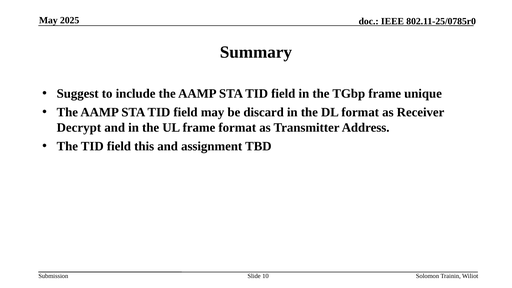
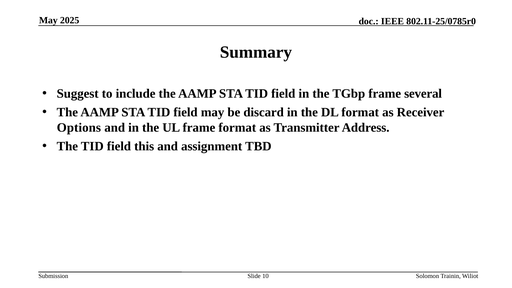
unique: unique -> several (423, 94)
Decrypt: Decrypt -> Options (79, 128)
